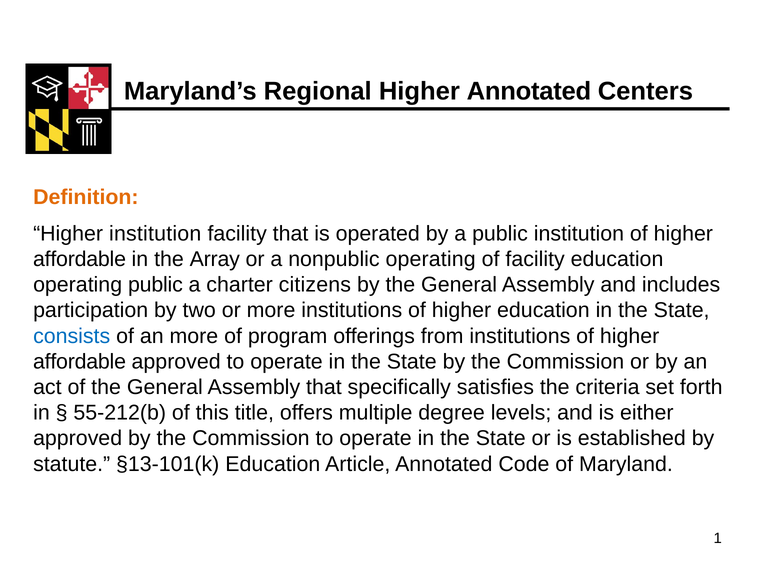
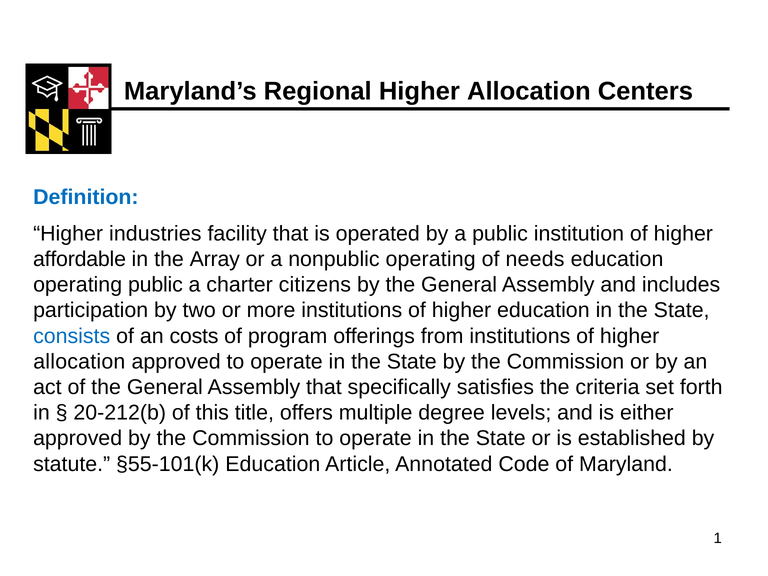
Regional Higher Annotated: Annotated -> Allocation (529, 91)
Definition colour: orange -> blue (86, 197)
Higher institution: institution -> industries (155, 234)
of facility: facility -> needs (535, 259)
an more: more -> costs (194, 336)
affordable: affordable -> allocation (79, 362)
55-212(b: 55-212(b -> 20-212(b (120, 413)
§13-101(k: §13-101(k -> §55-101(k (168, 464)
